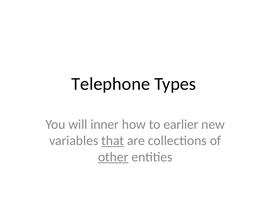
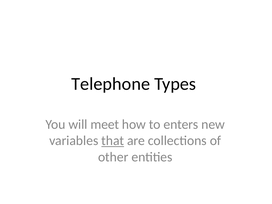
inner: inner -> meet (105, 124)
earlier: earlier -> enters (181, 124)
other underline: present -> none (113, 157)
